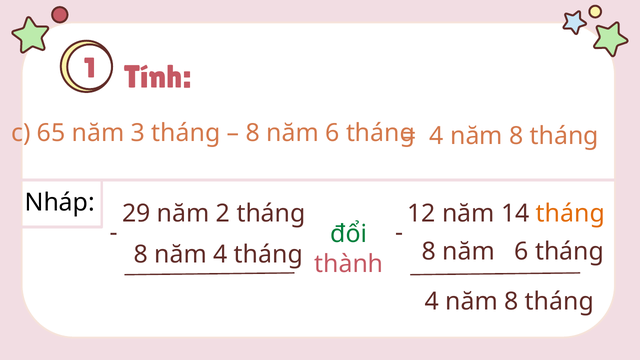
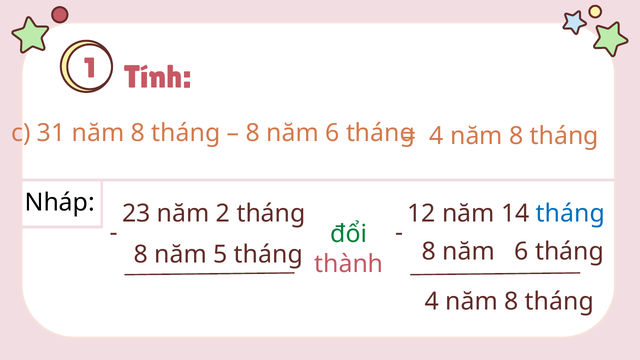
65: 65 -> 31 (51, 133)
3: 3 -> 8 (138, 133)
29: 29 -> 23 (136, 214)
tháng colour: orange -> blue (570, 214)
năm 4: 4 -> 5 (220, 254)
